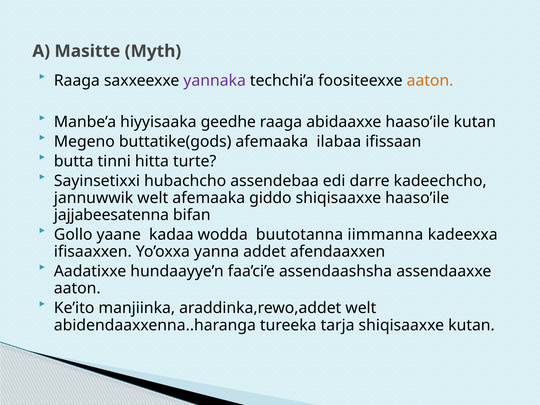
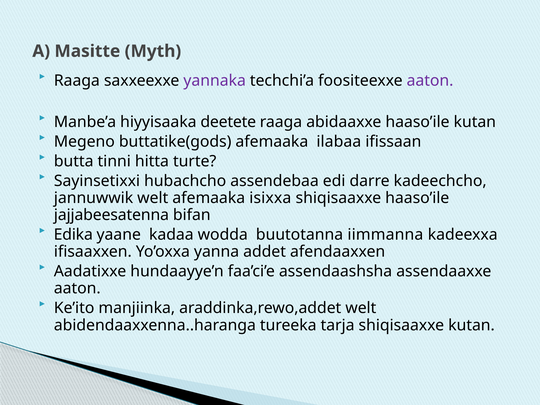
aaton colour: orange -> purple (430, 81)
geedhe: geedhe -> deetete (228, 122)
giddo: giddo -> isixxa (270, 198)
Gollo: Gollo -> Edika (73, 235)
